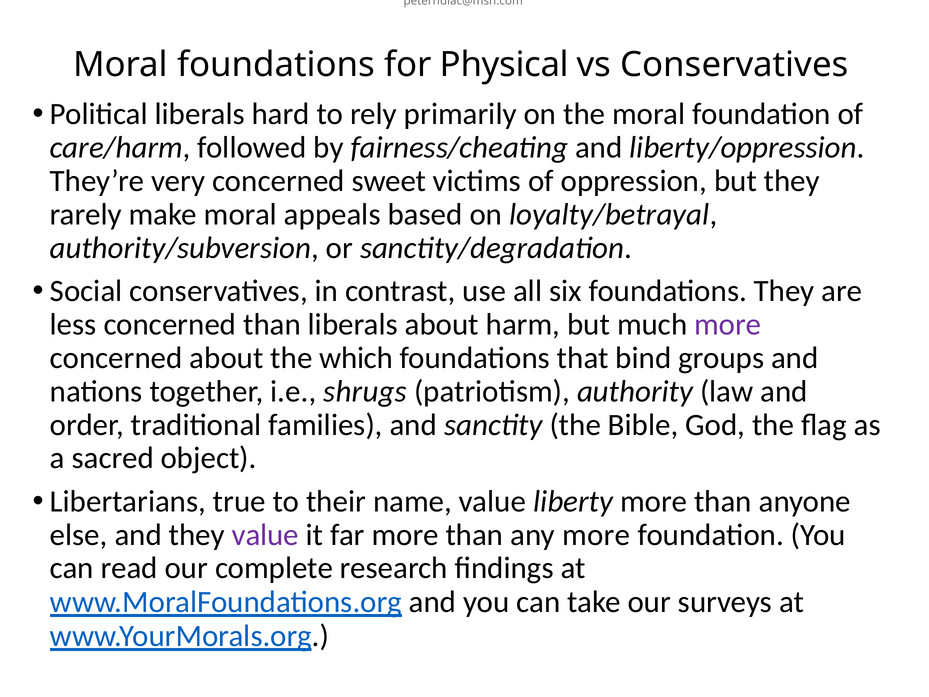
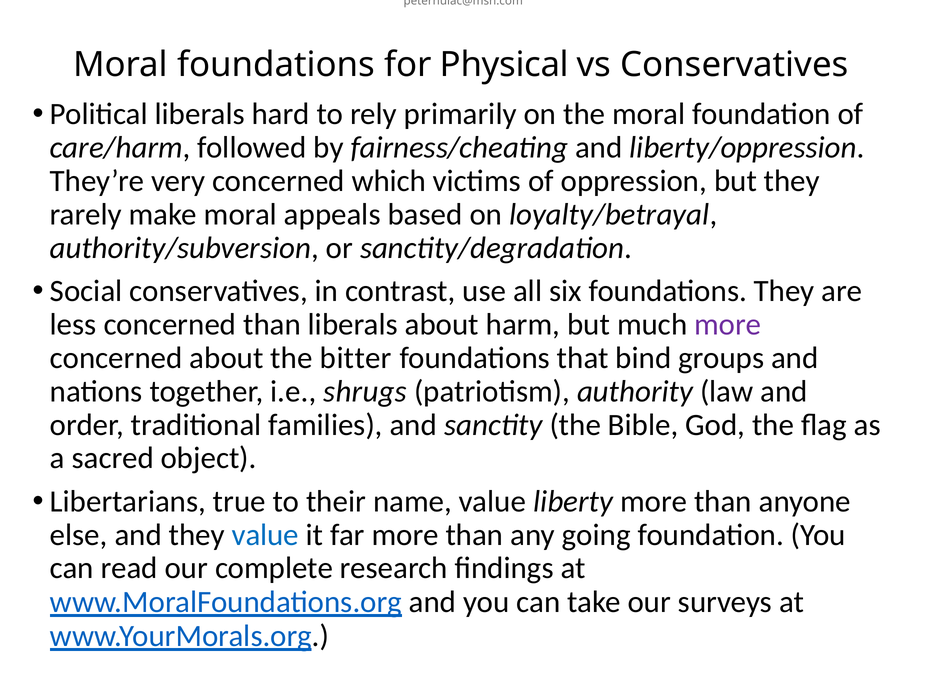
sweet: sweet -> which (389, 181)
which: which -> bitter (356, 358)
value colour: purple -> blue (265, 535)
any more: more -> going (596, 535)
